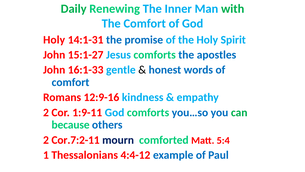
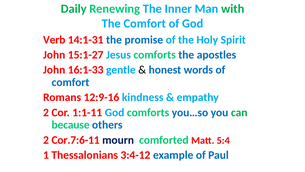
Holy: Holy -> Verb (54, 40)
1:9-11: 1:9-11 -> 1:1-11 (87, 112)
Cor.7:2-11: Cor.7:2-11 -> Cor.7:6-11 (76, 140)
4:4-12: 4:4-12 -> 3:4-12 (135, 155)
